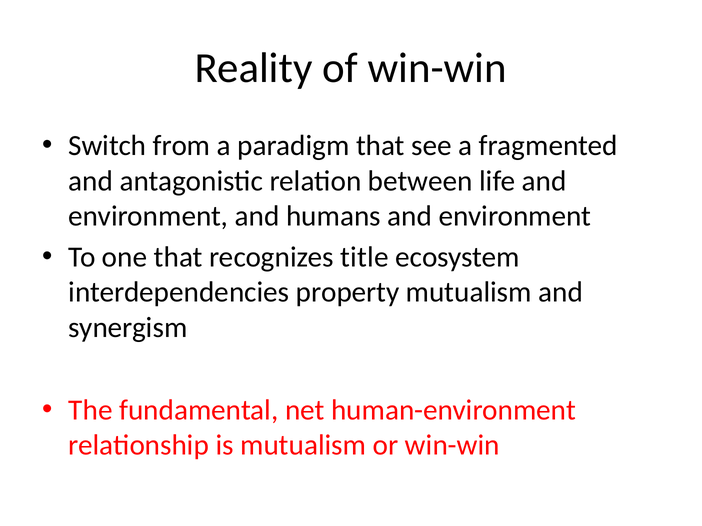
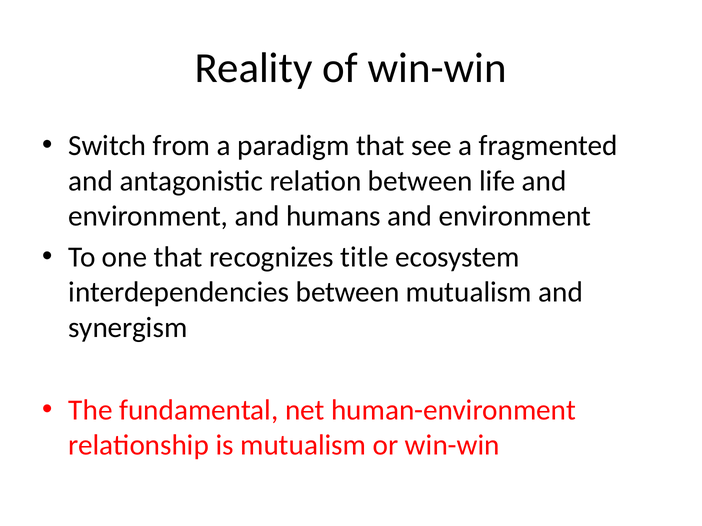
interdependencies property: property -> between (348, 293)
